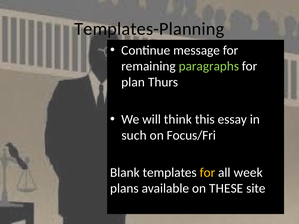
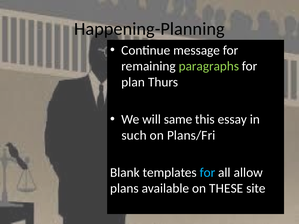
Templates-Planning: Templates-Planning -> Happening-Planning (149, 29)
think: think -> same (178, 119)
Focus/Fri: Focus/Fri -> Plans/Fri (191, 135)
for colour: yellow -> light blue (208, 173)
week: week -> allow (248, 173)
